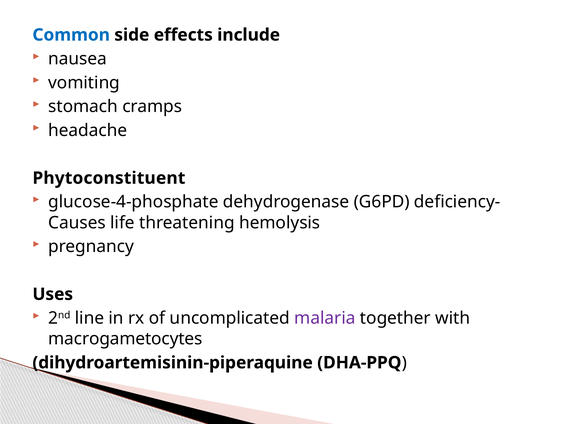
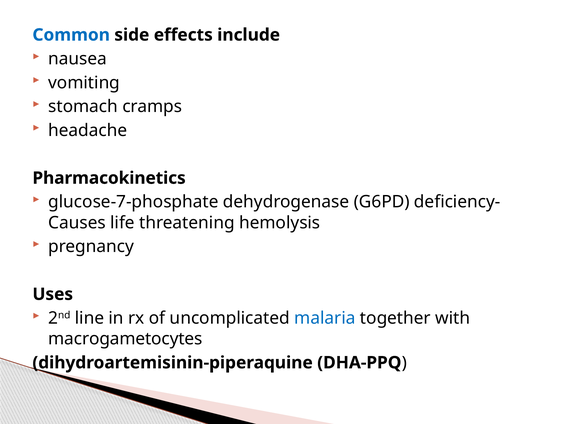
Phytoconstituent: Phytoconstituent -> Pharmacokinetics (109, 178)
glucose-4-phosphate: glucose-4-phosphate -> glucose-7-phosphate (133, 202)
malaria colour: purple -> blue (325, 318)
